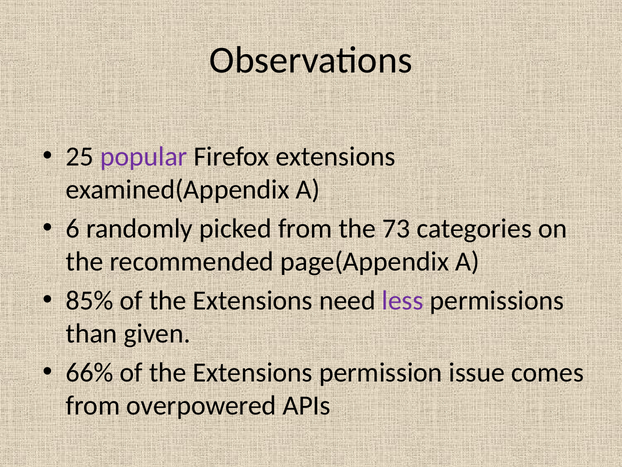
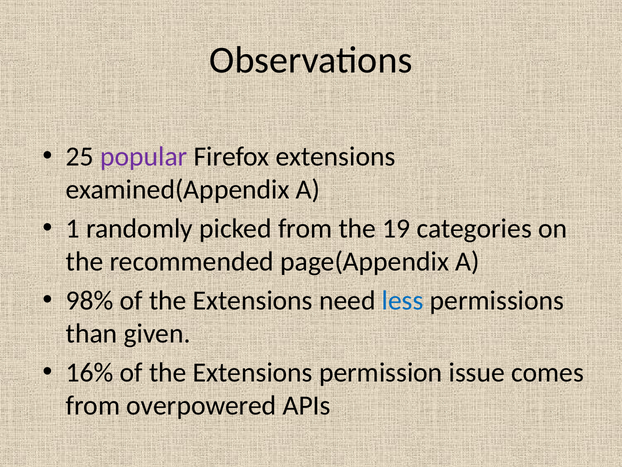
6: 6 -> 1 (73, 228)
73: 73 -> 19 (396, 228)
85%: 85% -> 98% (90, 300)
less colour: purple -> blue (403, 300)
66%: 66% -> 16% (90, 372)
